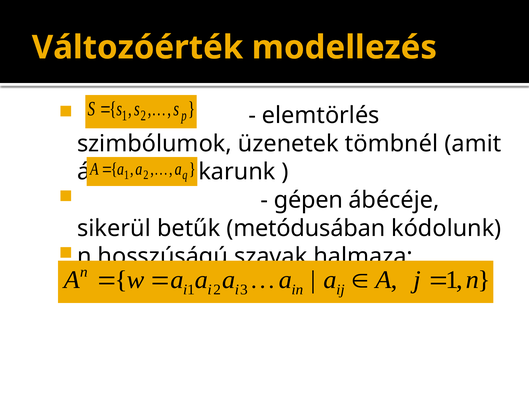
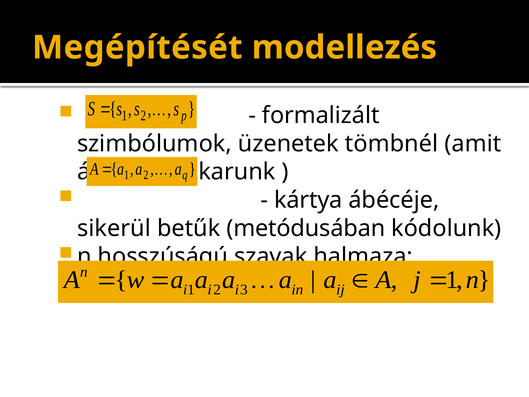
Változóérték: Változóérték -> Megépítését (137, 48)
elemtörlés: elemtörlés -> formalizált (321, 115)
gépen: gépen -> kártya (308, 200)
